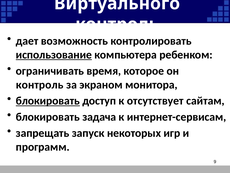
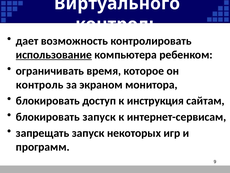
блокировать underline: present -> none (48, 101)
отсутствует: отсутствует -> инструкция (155, 101)
блокировать задача: задача -> запуск (99, 117)
